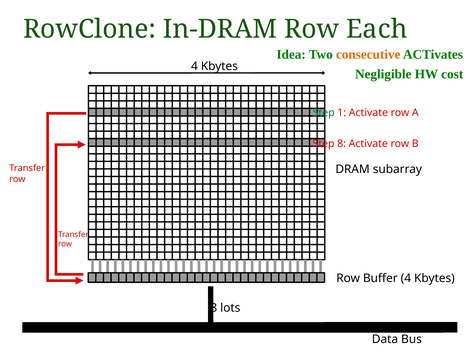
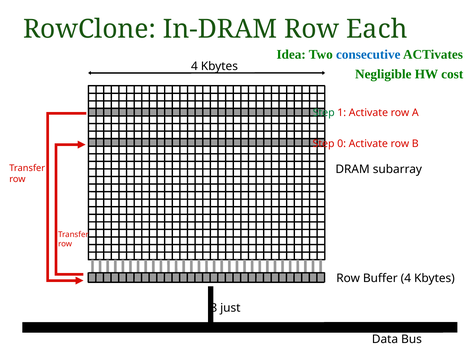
consecutive colour: orange -> blue (368, 55)
Step 8: 8 -> 0 (342, 144)
lots: lots -> just (230, 308)
